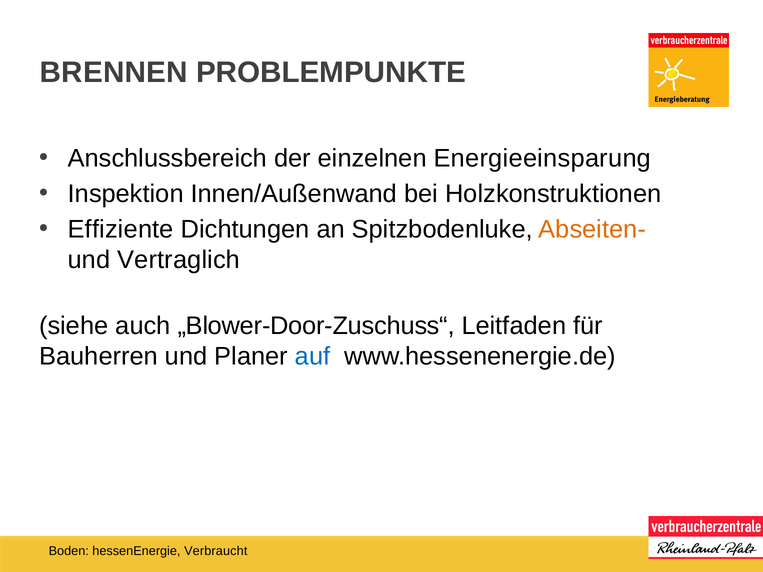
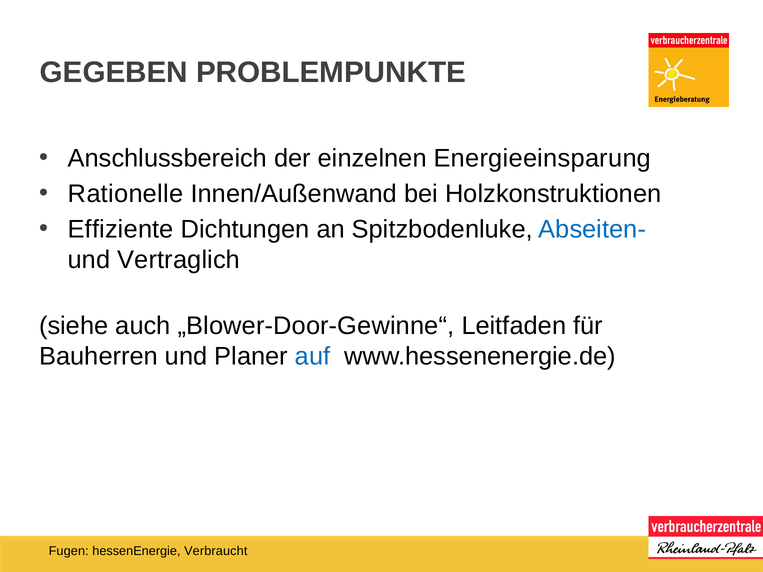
BRENNEN: BRENNEN -> GEGEBEN (114, 73)
Inspektion: Inspektion -> Rationelle (126, 194)
Abseiten- colour: orange -> blue (592, 229)
„Blower-Door-Zuschuss“: „Blower-Door-Zuschuss“ -> „Blower-Door-Gewinne“ (316, 326)
Boden: Boden -> Fugen (69, 551)
